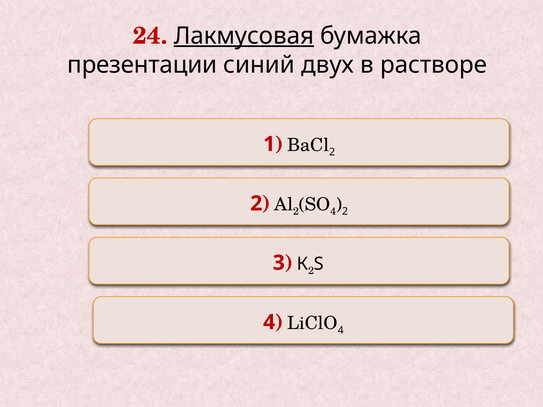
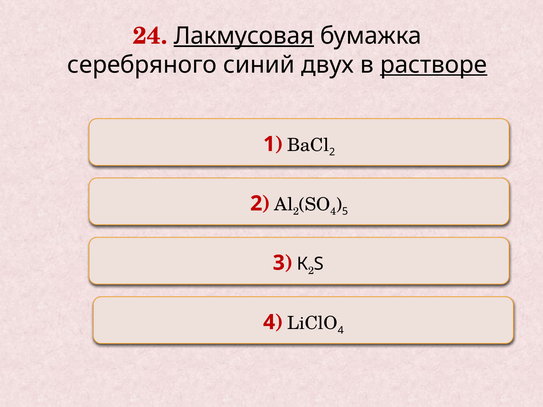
презентации: презентации -> серебряного (142, 65)
растворе underline: none -> present (434, 65)
2: 2 -> 5 (345, 212)
